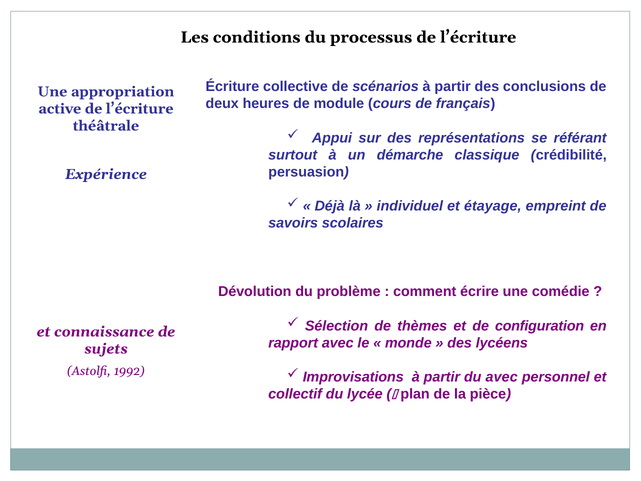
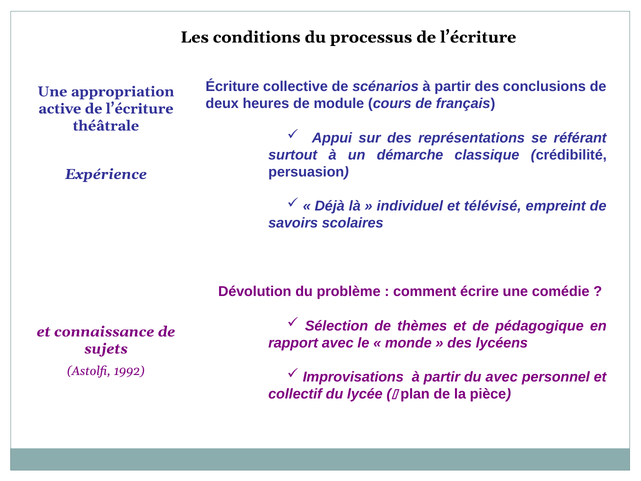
étayage: étayage -> télévisé (493, 206)
configuration: configuration -> pédagogique (539, 326)
